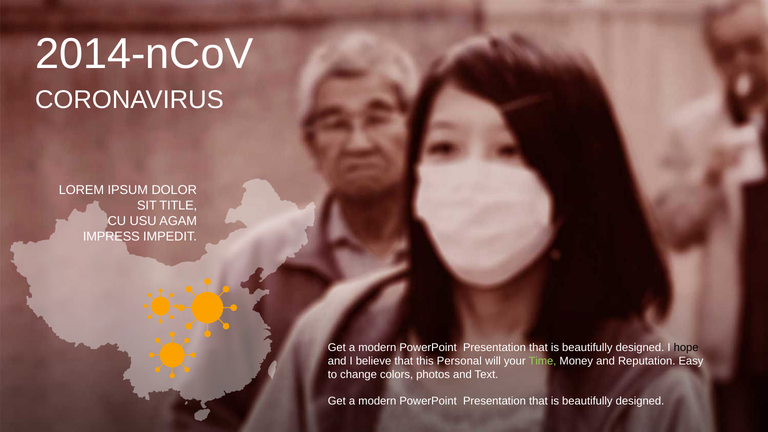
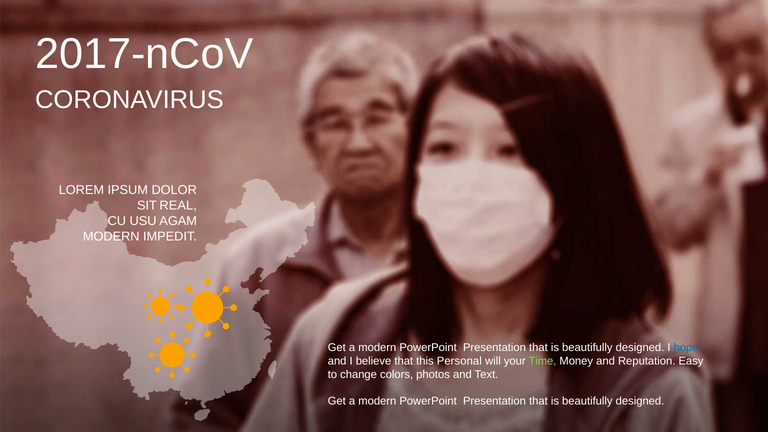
2014-nCoV: 2014-nCoV -> 2017-nCoV (144, 54)
TITLE: TITLE -> REAL (178, 206)
IMPRESS: IMPRESS -> MODERN (111, 236)
hope colour: black -> blue (686, 348)
